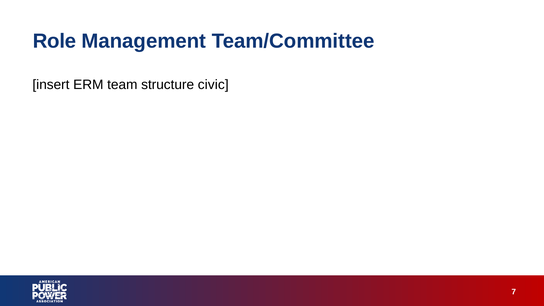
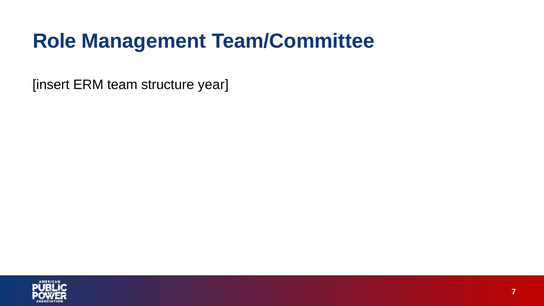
civic: civic -> year (213, 85)
